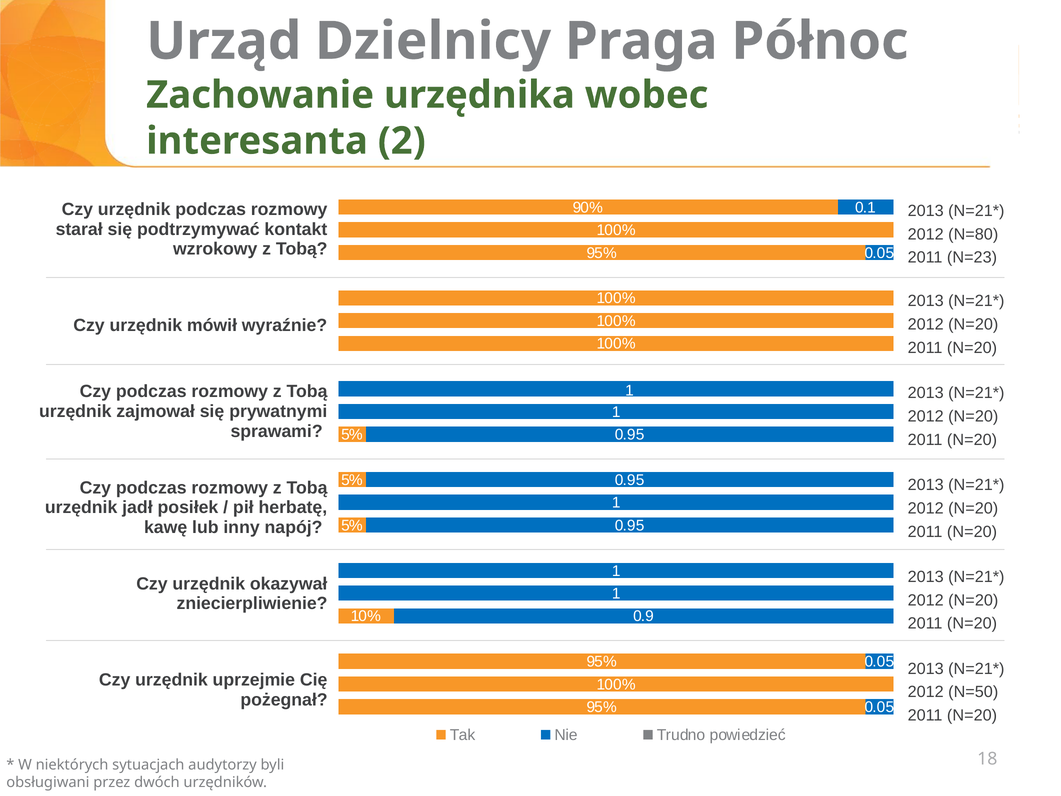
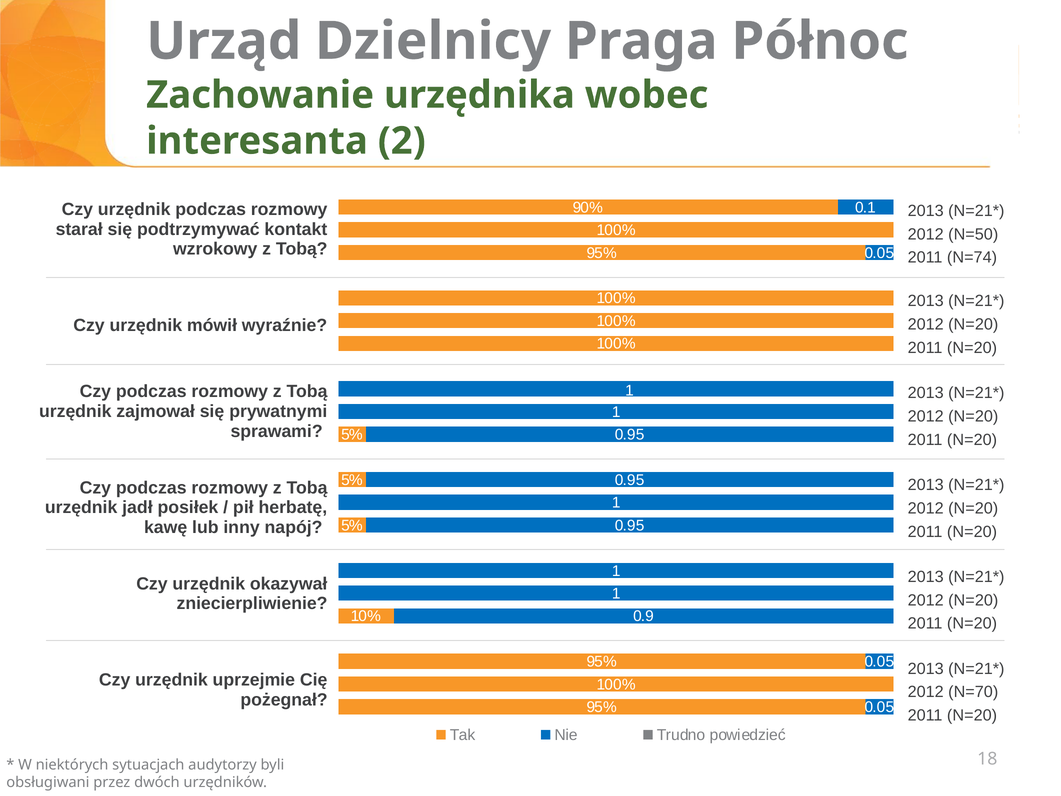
N=80: N=80 -> N=50 (973, 234)
N=23: N=23 -> N=74 (972, 257)
N=50: N=50 -> N=70 (973, 692)
